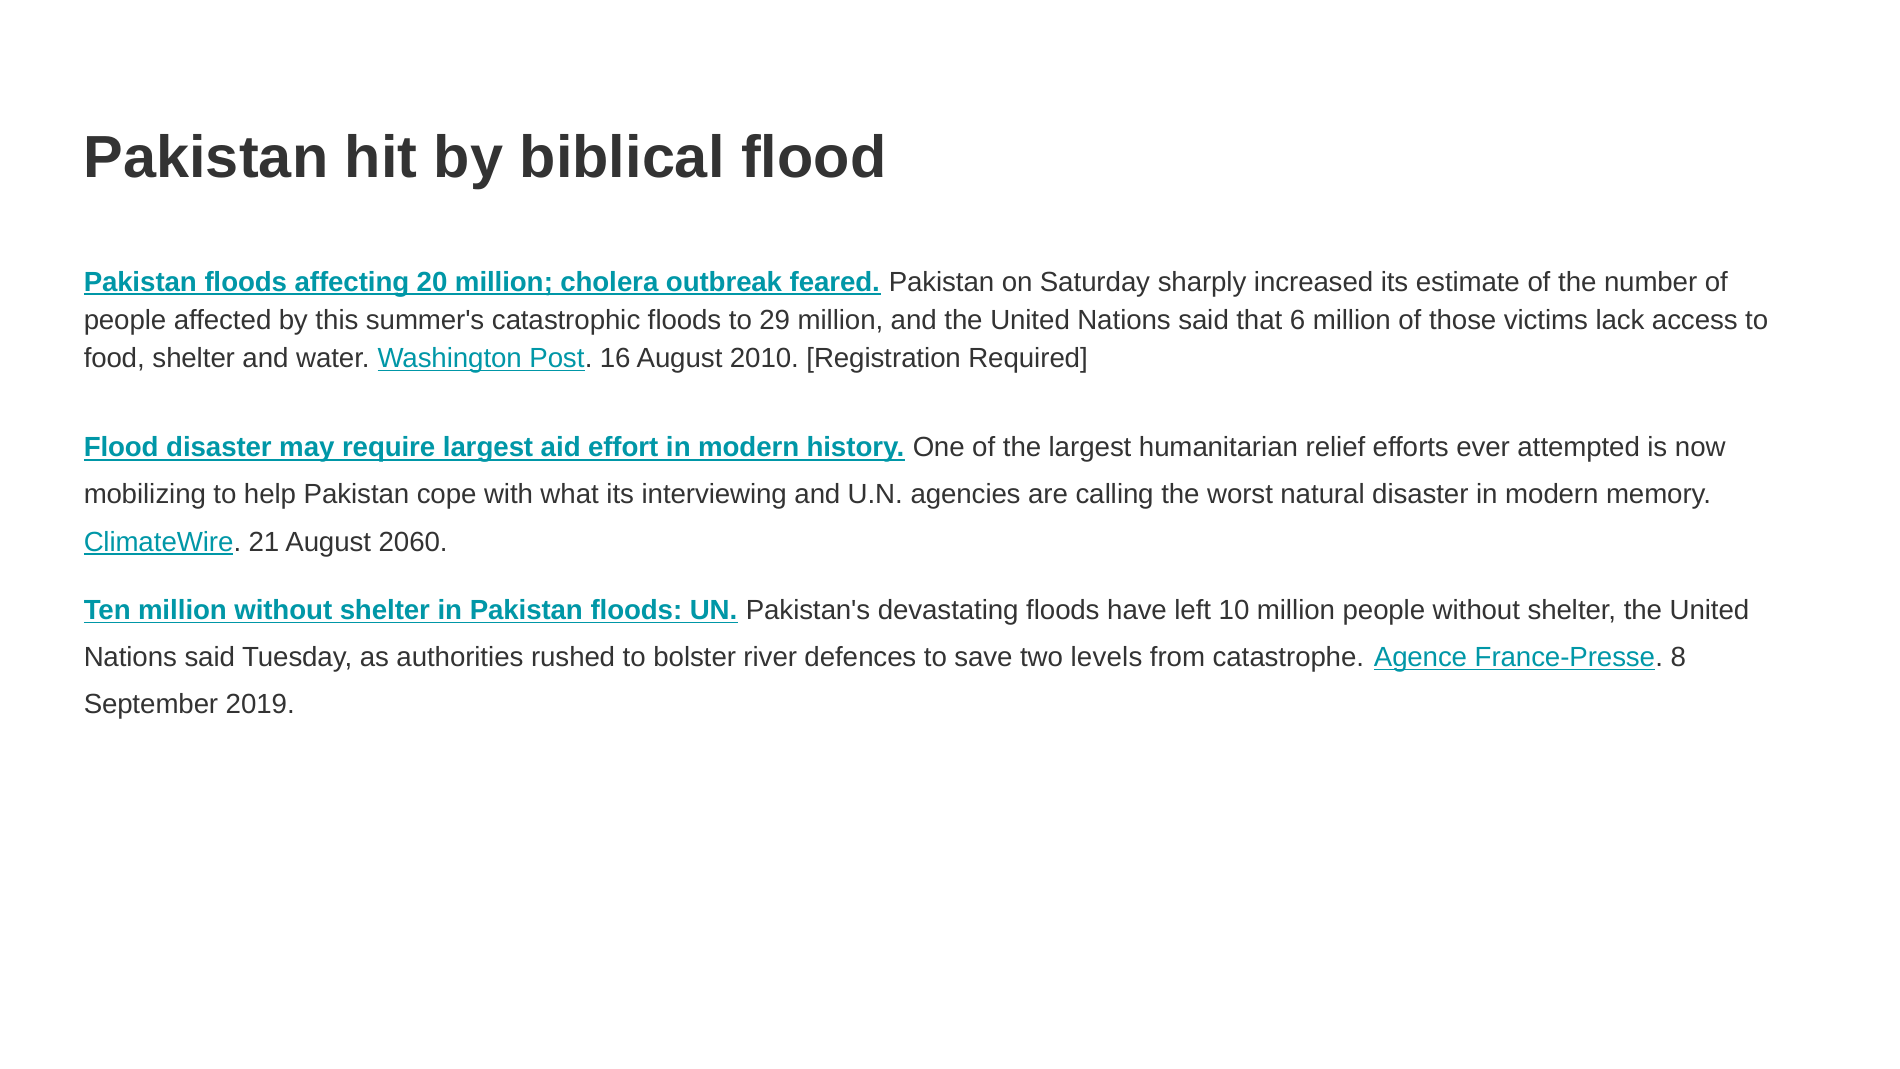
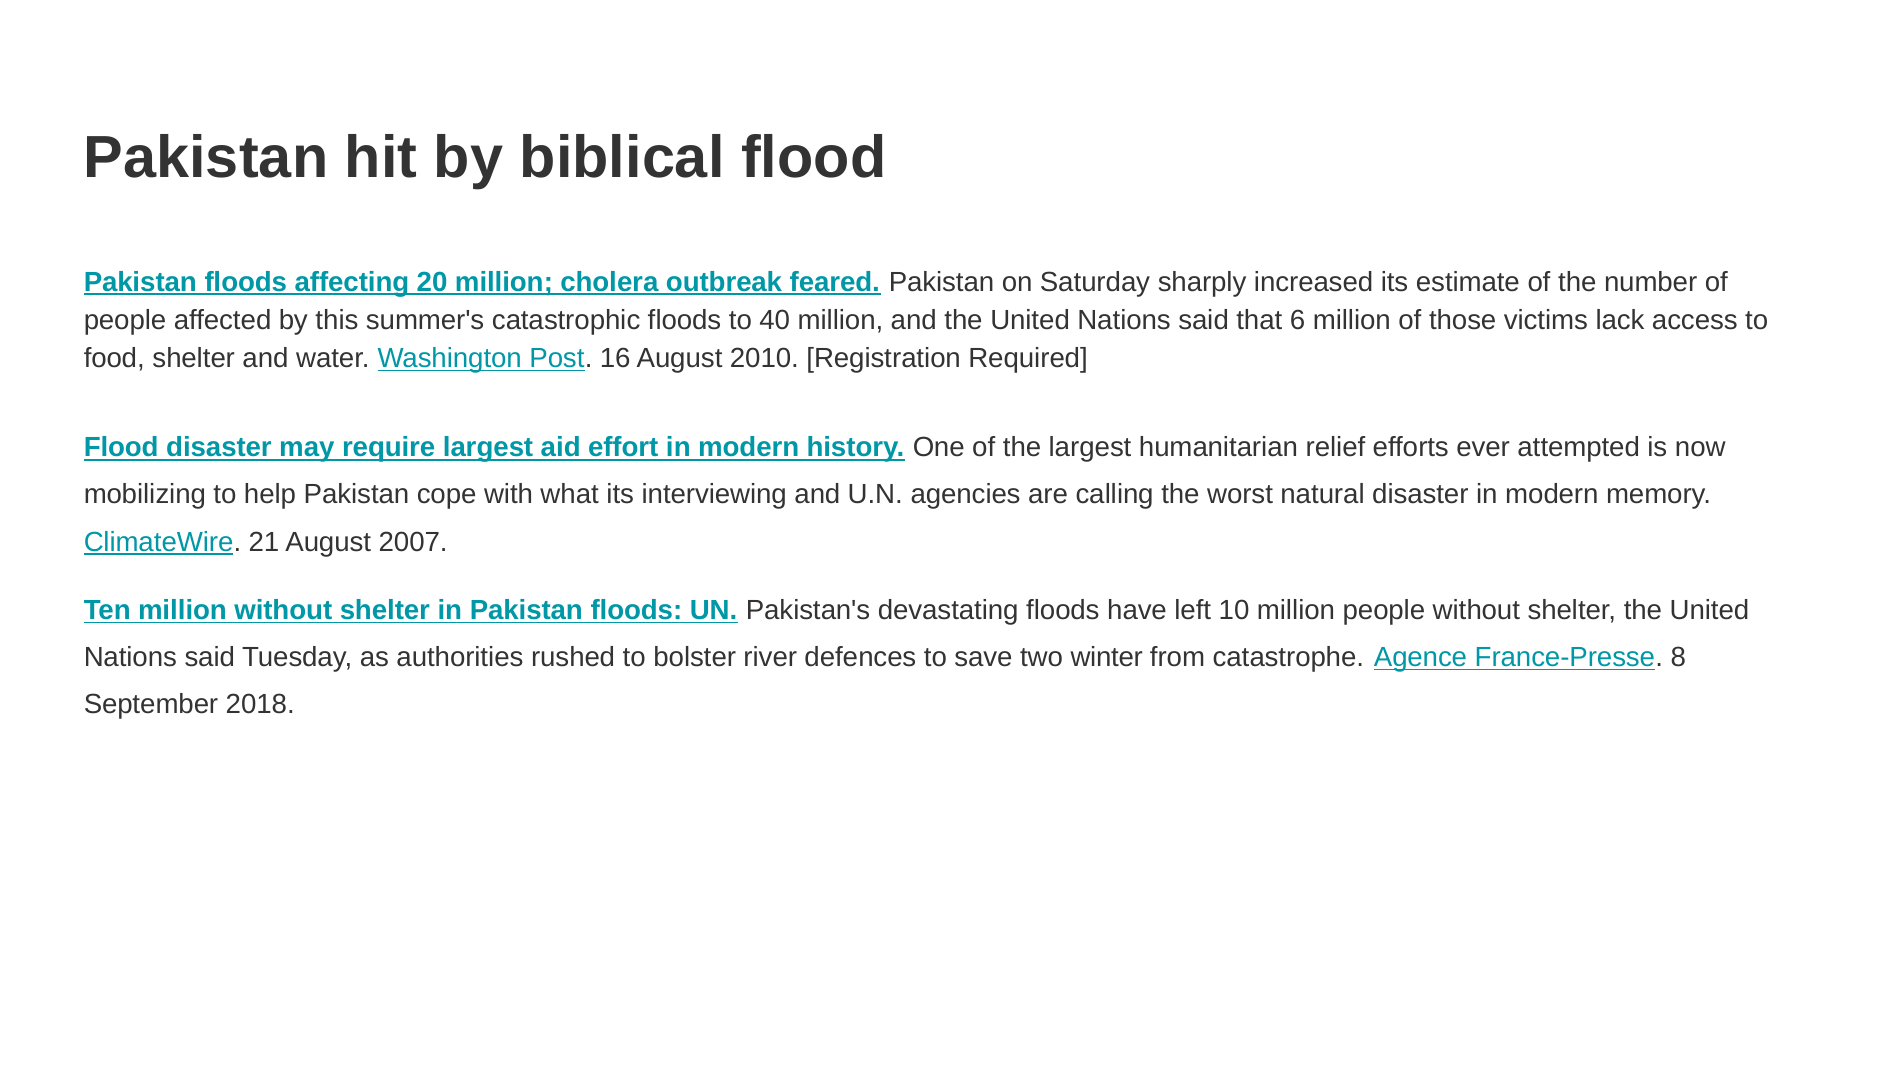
29: 29 -> 40 (775, 320)
2060: 2060 -> 2007 (413, 542)
levels: levels -> winter (1107, 657)
2019: 2019 -> 2018 (260, 704)
